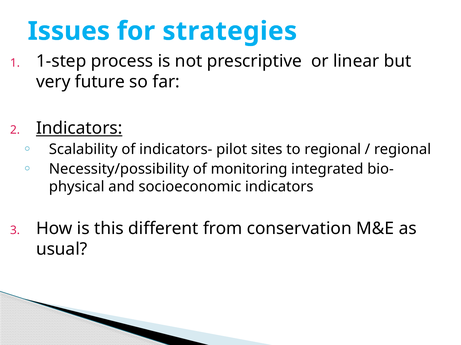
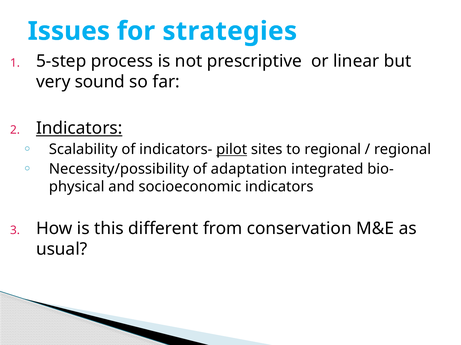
1-step: 1-step -> 5-step (61, 61)
future: future -> sound (100, 82)
pilot underline: none -> present (232, 150)
monitoring: monitoring -> adaptation (249, 170)
